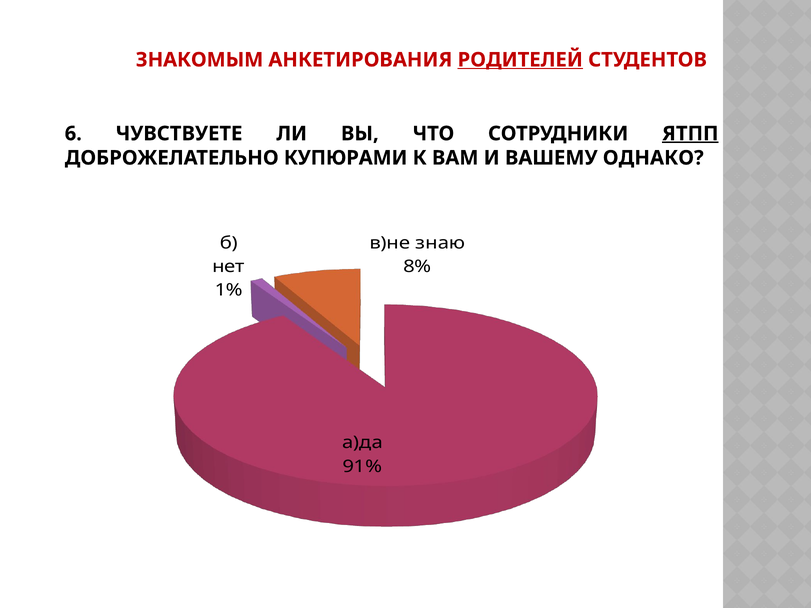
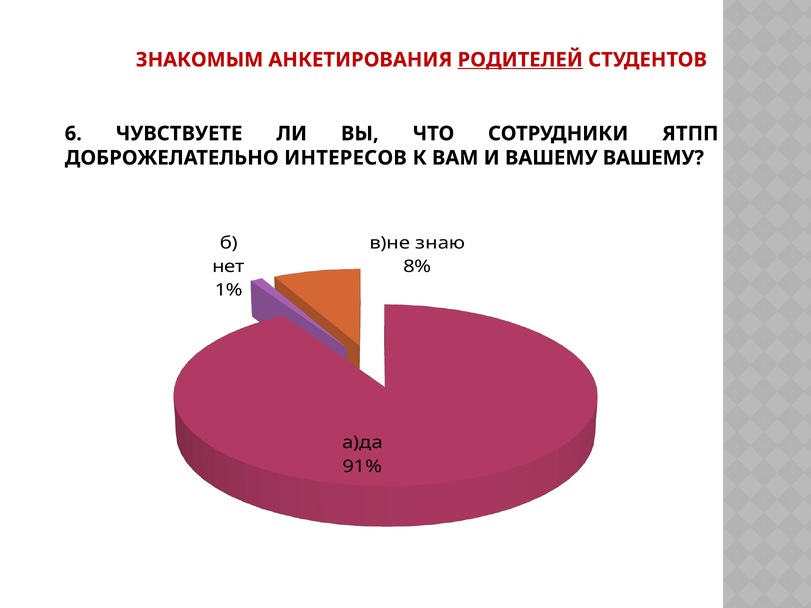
ЯТПП underline: present -> none (690, 134)
КУПЮРАМИ: КУПЮРАМИ -> ИНТЕРЕСОВ (345, 158)
ВАШЕМУ ОДНАКО: ОДНАКО -> ВАШЕМУ (653, 158)
